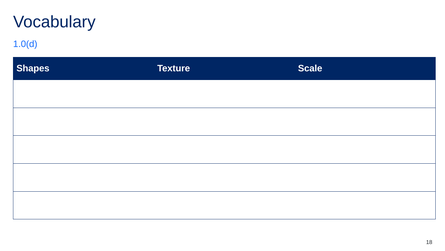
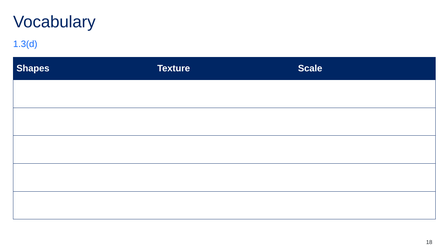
1.0(d: 1.0(d -> 1.3(d (25, 44)
